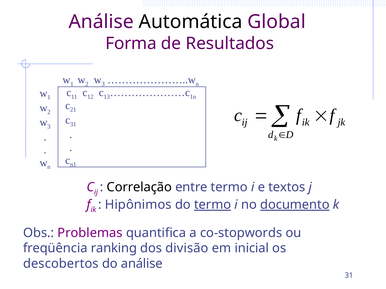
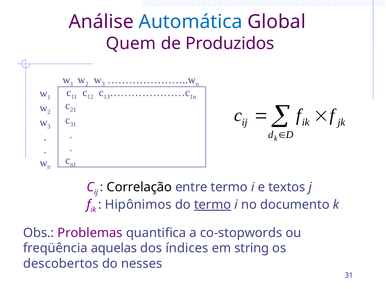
Automática colour: black -> blue (191, 22)
Forma: Forma -> Quem (131, 44)
Resultados: Resultados -> Produzidos (230, 44)
documento underline: present -> none (295, 205)
ranking: ranking -> aquelas (114, 249)
divisão: divisão -> índices (187, 249)
inicial: inicial -> string (252, 249)
do análise: análise -> nesses (142, 264)
